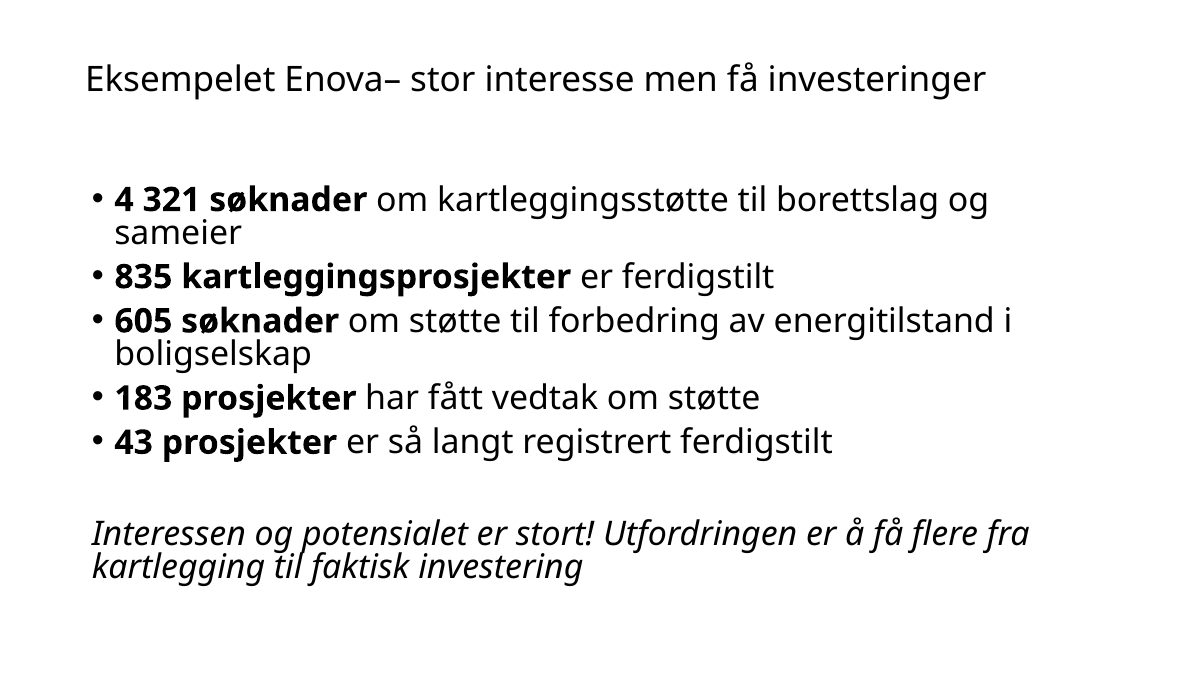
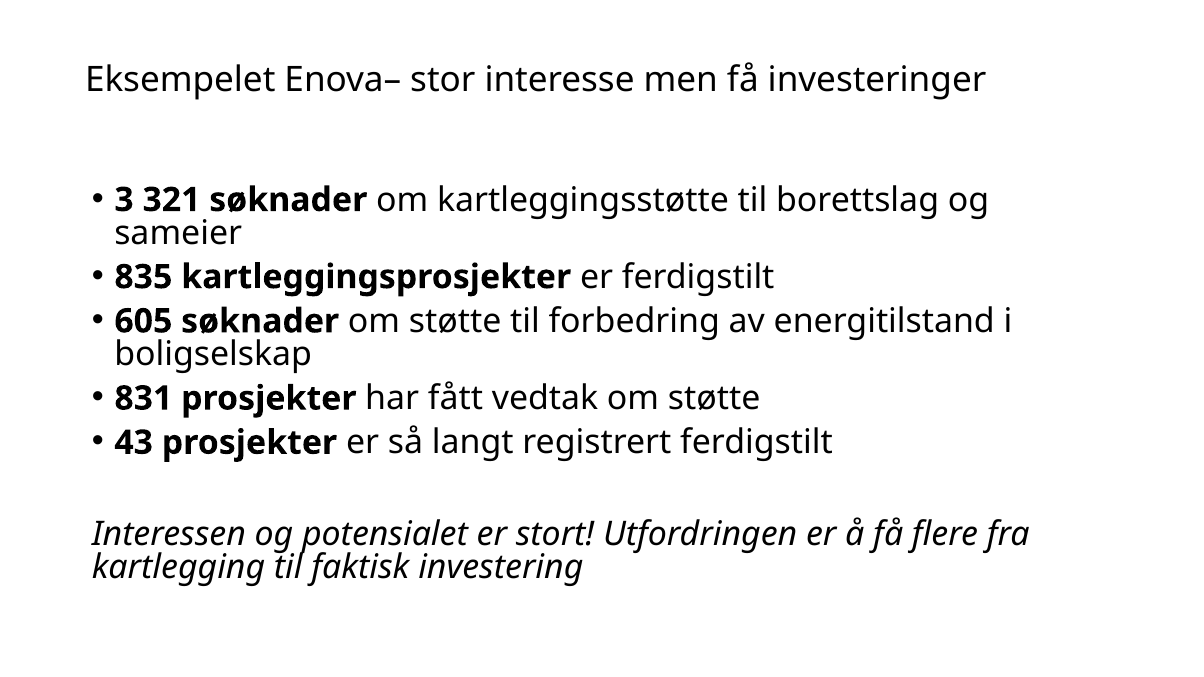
4: 4 -> 3 (124, 200)
183: 183 -> 831 (143, 399)
